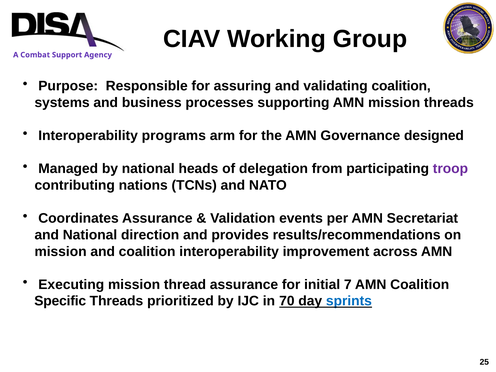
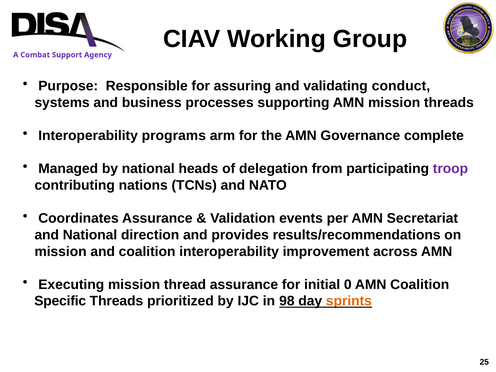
validating coalition: coalition -> conduct (401, 86)
designed: designed -> complete (434, 136)
7: 7 -> 0 (348, 285)
70: 70 -> 98 (287, 301)
sprints colour: blue -> orange (349, 301)
